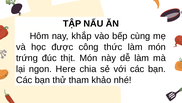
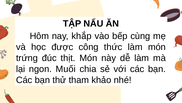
Here: Here -> Muối (66, 69)
